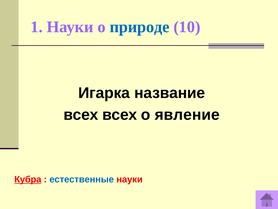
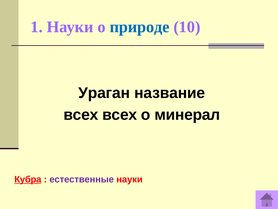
Игарка: Игарка -> Ураган (104, 93)
явление: явление -> минерал (187, 114)
естественные colour: blue -> purple (82, 179)
